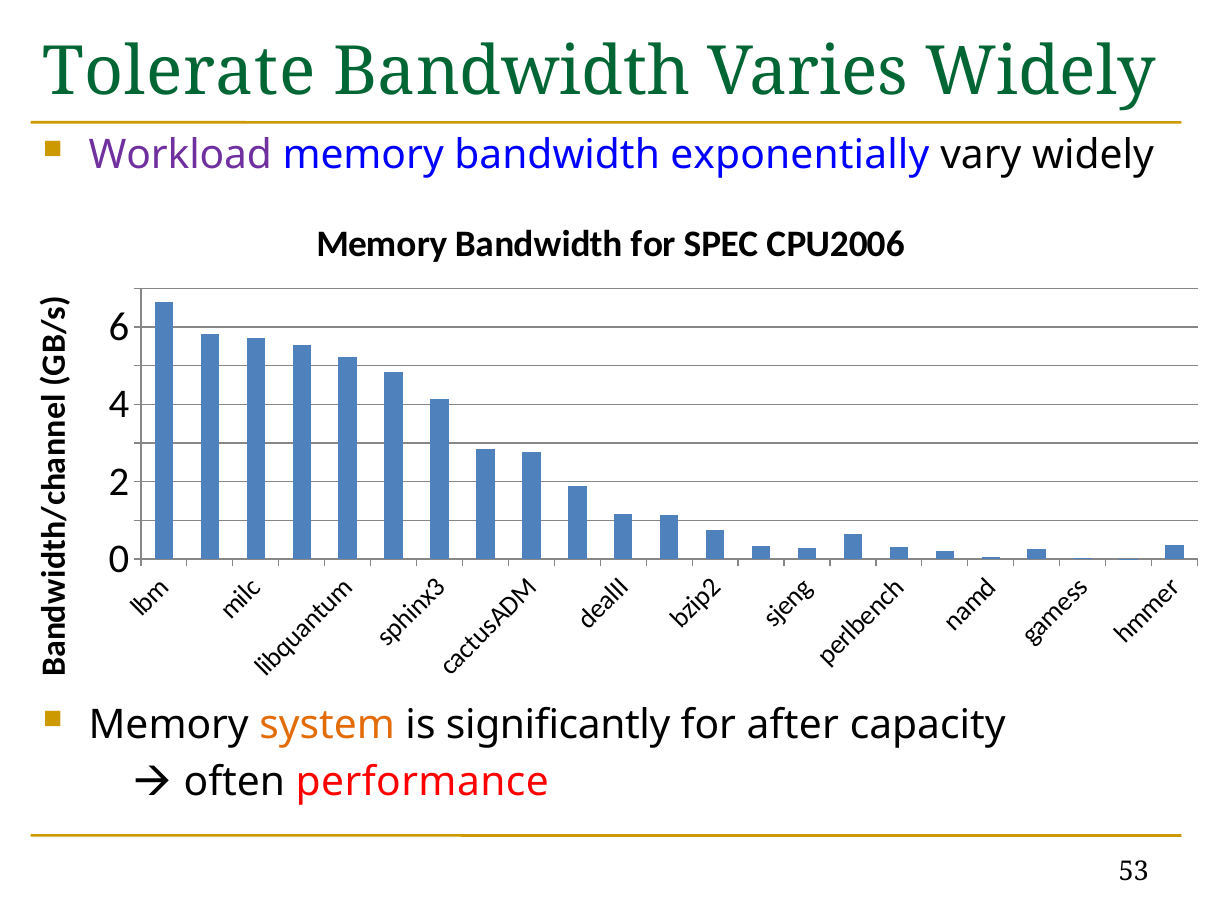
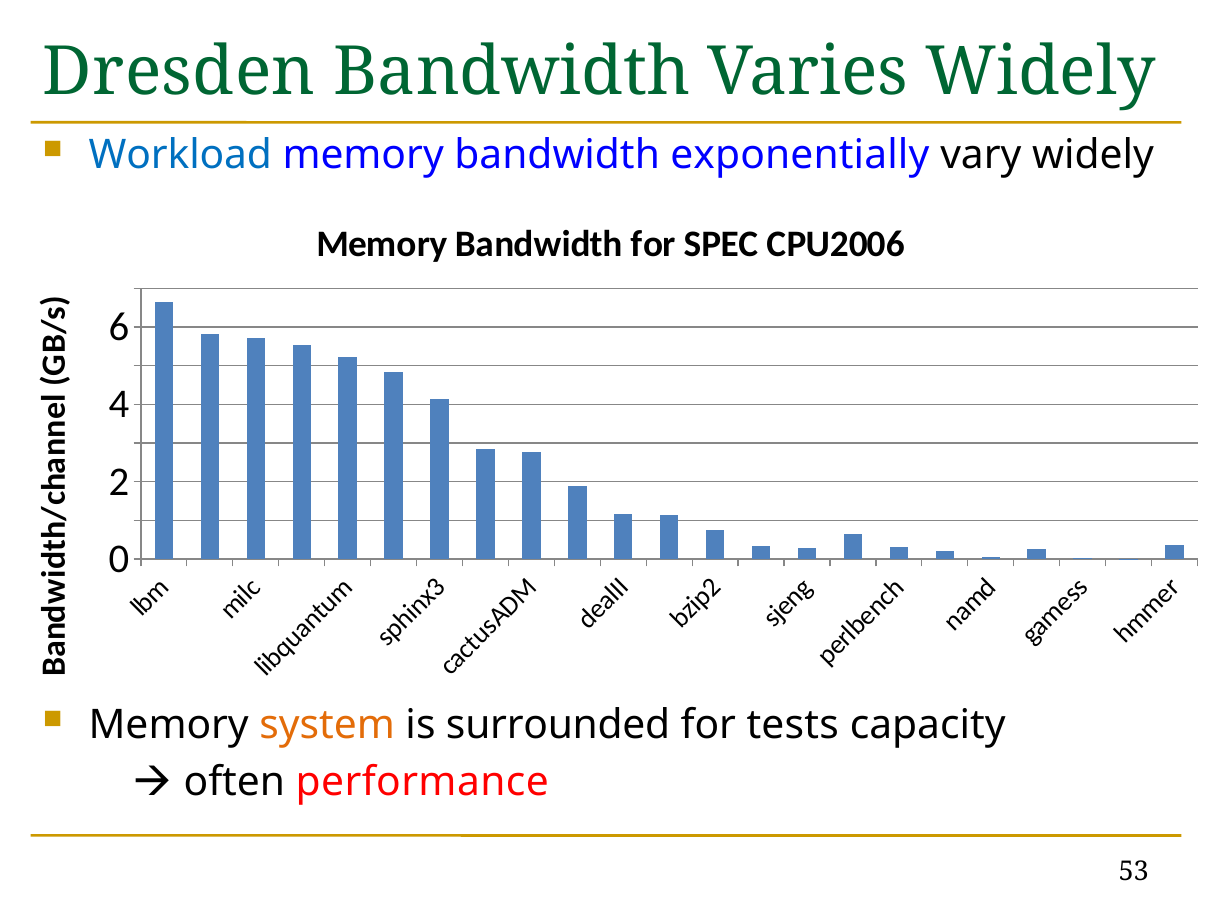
Tolerate: Tolerate -> Dresden (179, 72)
Workload colour: purple -> blue (180, 155)
significantly: significantly -> surrounded (558, 725)
after: after -> tests (793, 725)
